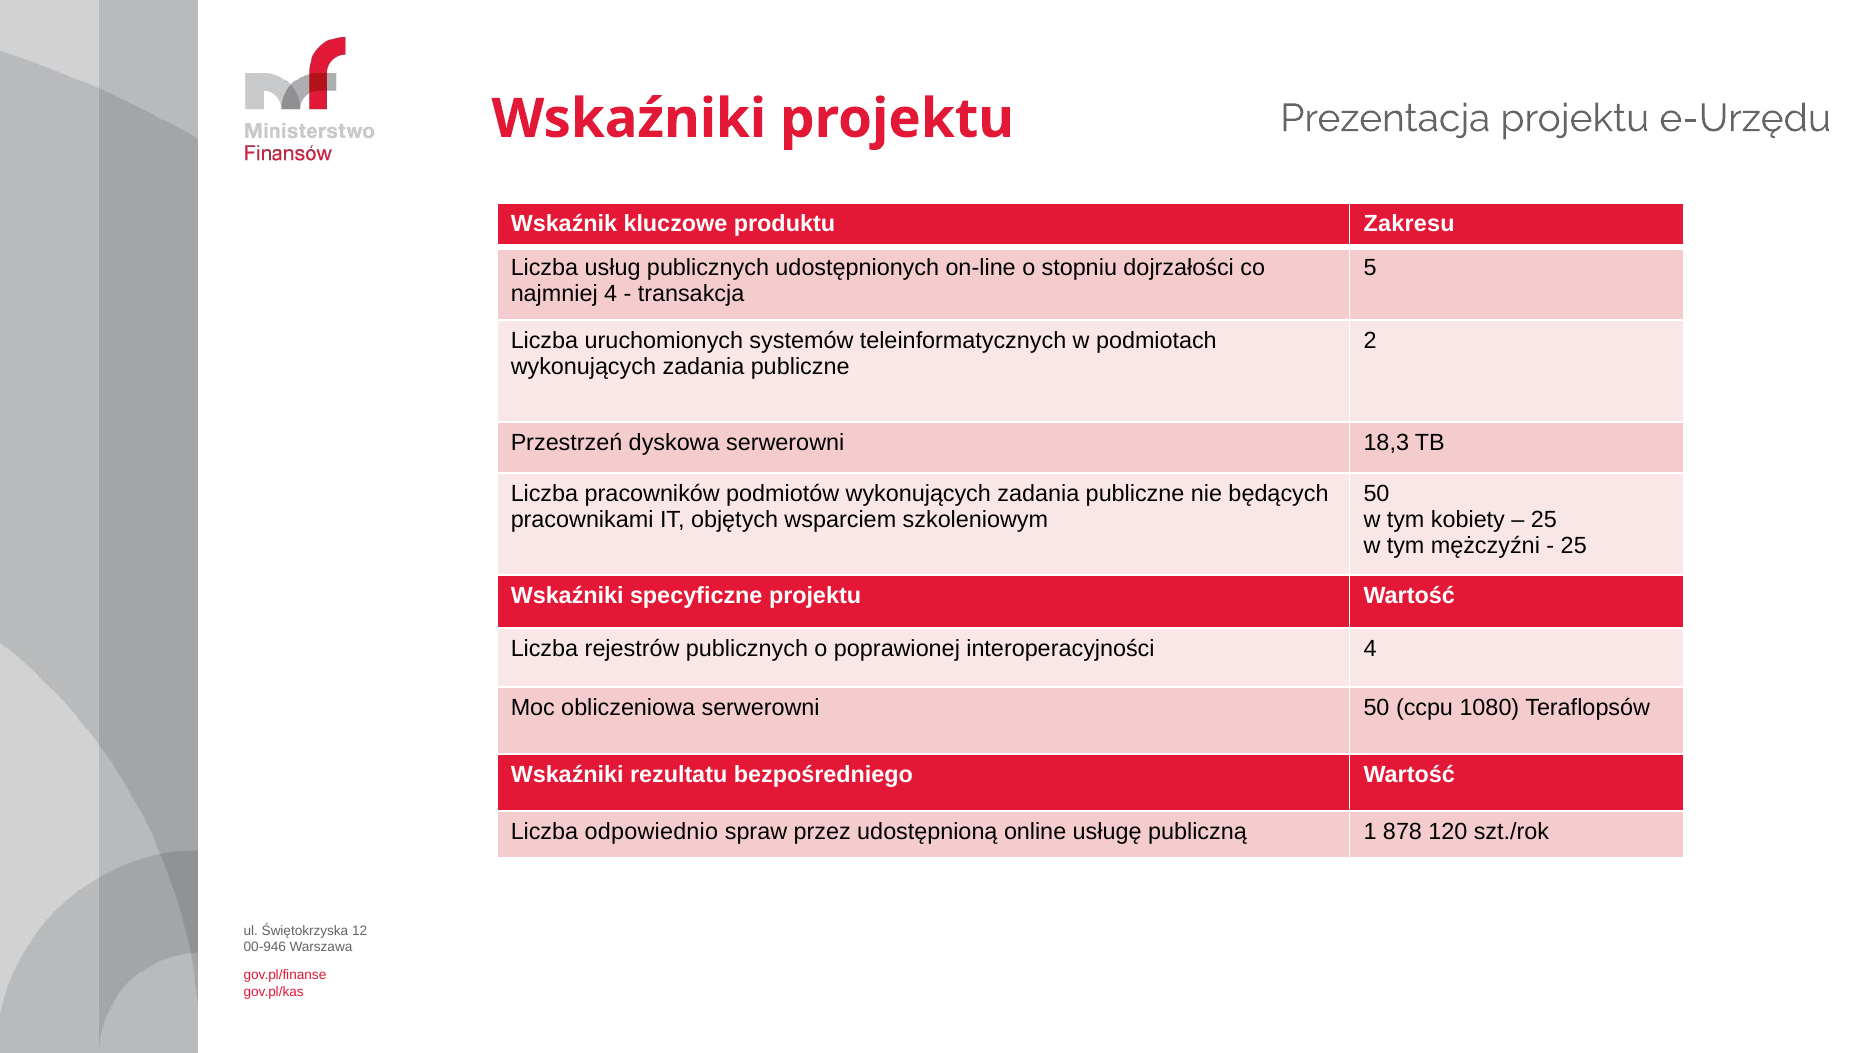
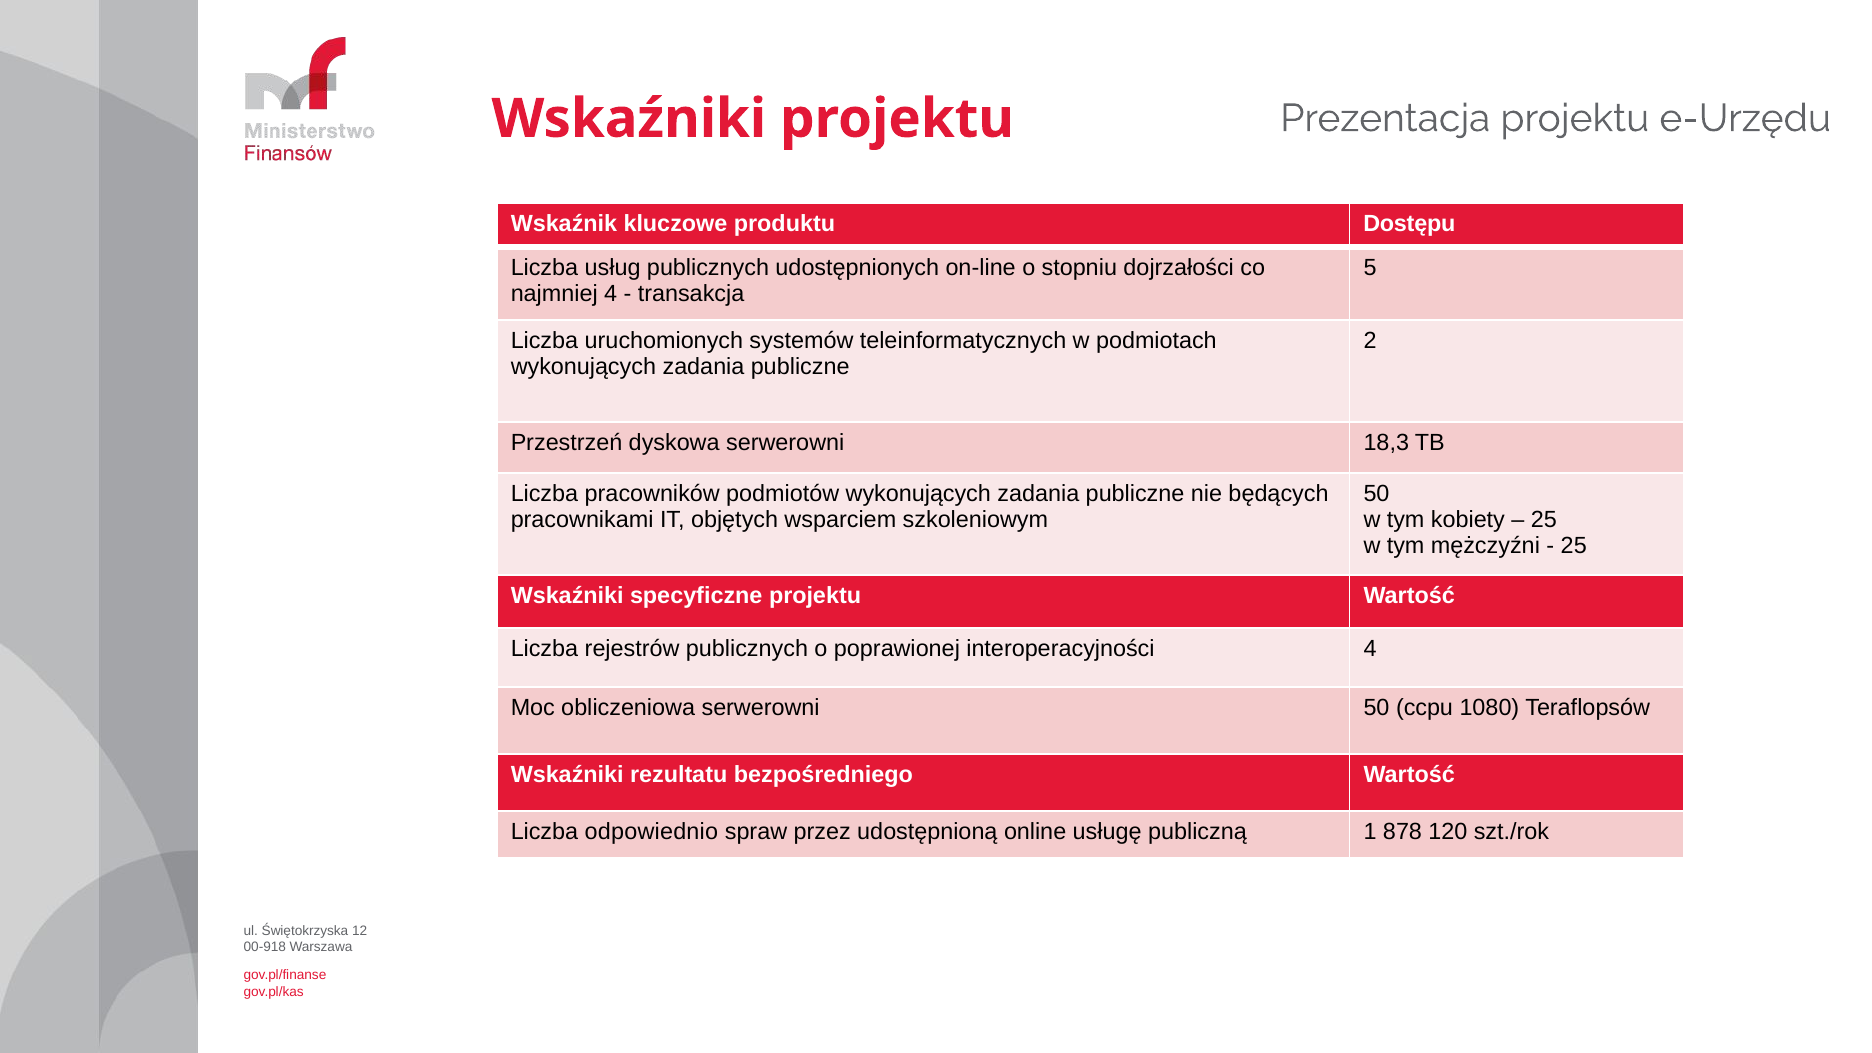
Zakresu: Zakresu -> Dostępu (1409, 224)
00-946: 00-946 -> 00-918 (265, 947)
